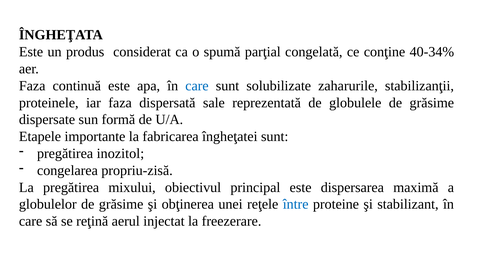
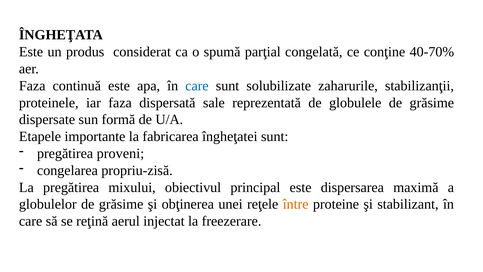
40-34%: 40-34% -> 40-70% (432, 52)
inozitol: inozitol -> proveni (120, 153)
între colour: blue -> orange (296, 204)
